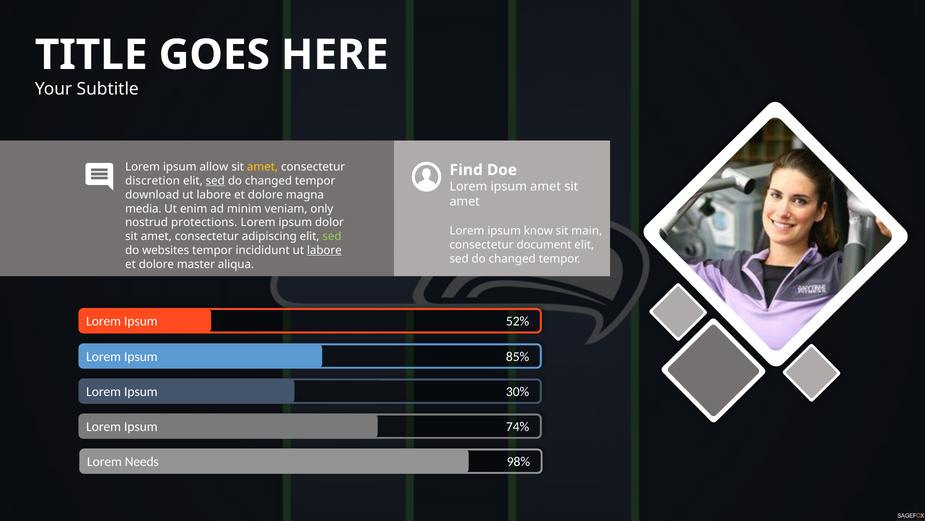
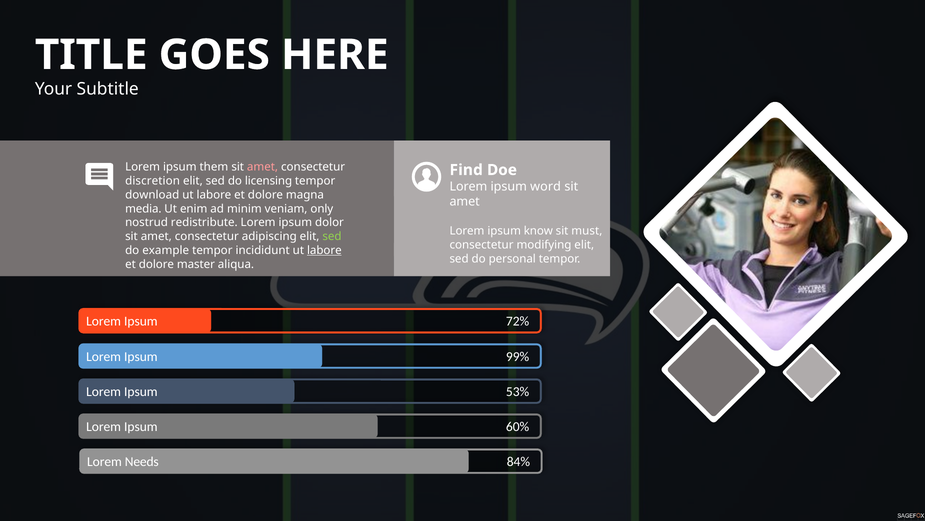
allow: allow -> them (214, 167)
amet colour: yellow -> pink (263, 167)
sed underline: present -> none (215, 181)
changed: changed -> licensing (269, 181)
ipsum amet: amet -> word (546, 186)
protections: protections -> redistribute (204, 222)
main: main -> must (587, 231)
document: document -> modifying (544, 245)
websites: websites -> example (166, 250)
changed: changed -> personal (512, 259)
52%: 52% -> 72% (518, 321)
85%: 85% -> 99% (518, 356)
30%: 30% -> 53% (518, 391)
74%: 74% -> 60% (518, 426)
98%: 98% -> 84% (518, 461)
